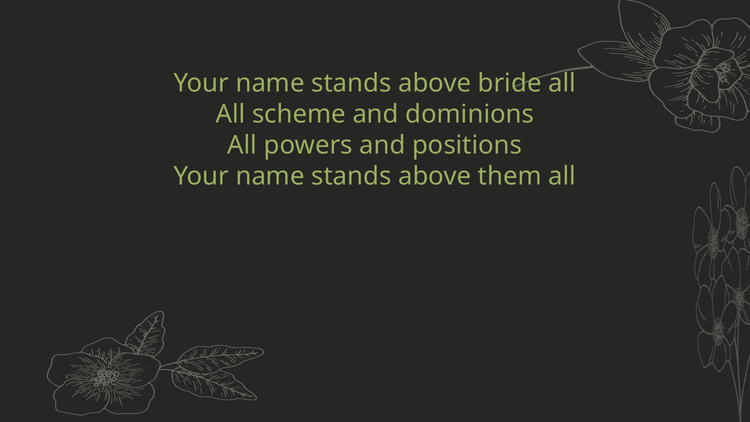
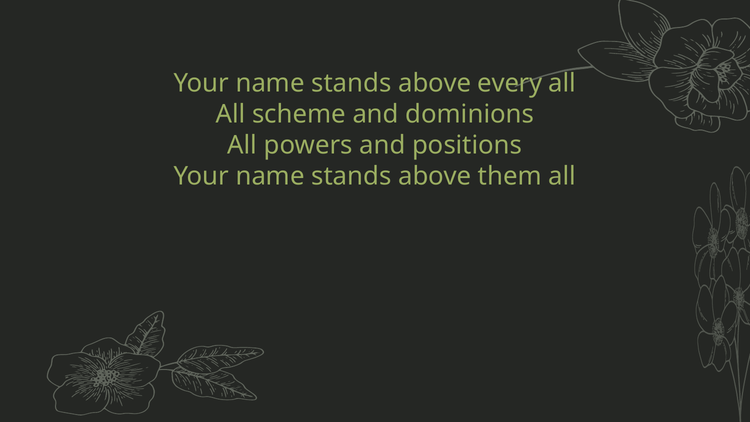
bride: bride -> every (510, 83)
